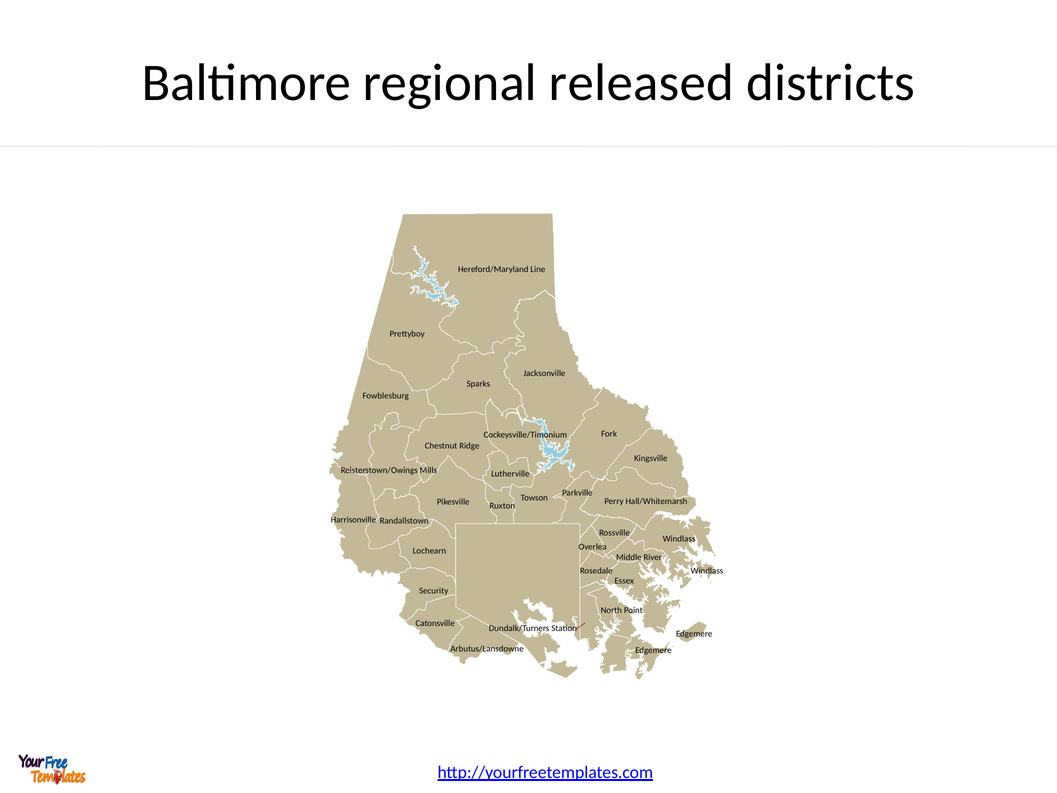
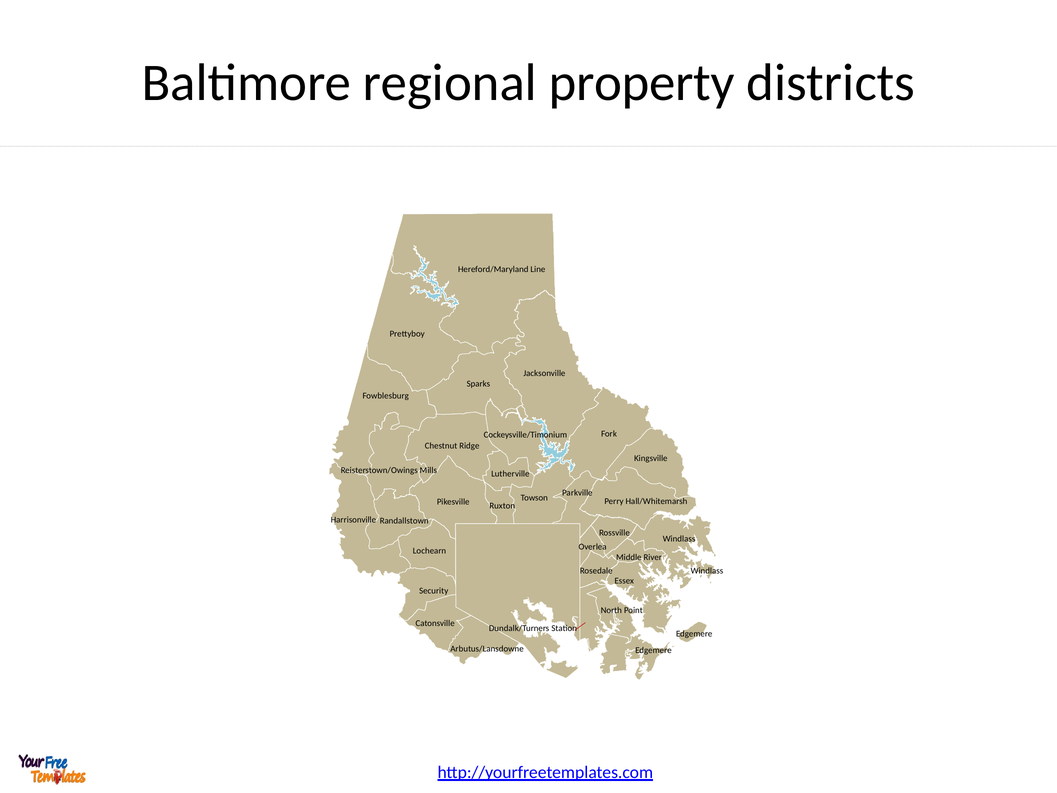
released: released -> property (642, 83)
